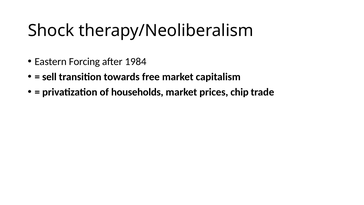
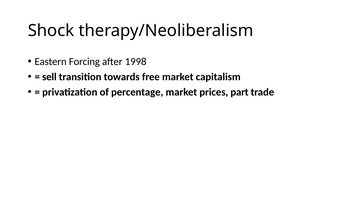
1984: 1984 -> 1998 (136, 62)
households: households -> percentage (137, 92)
chip: chip -> part (240, 92)
